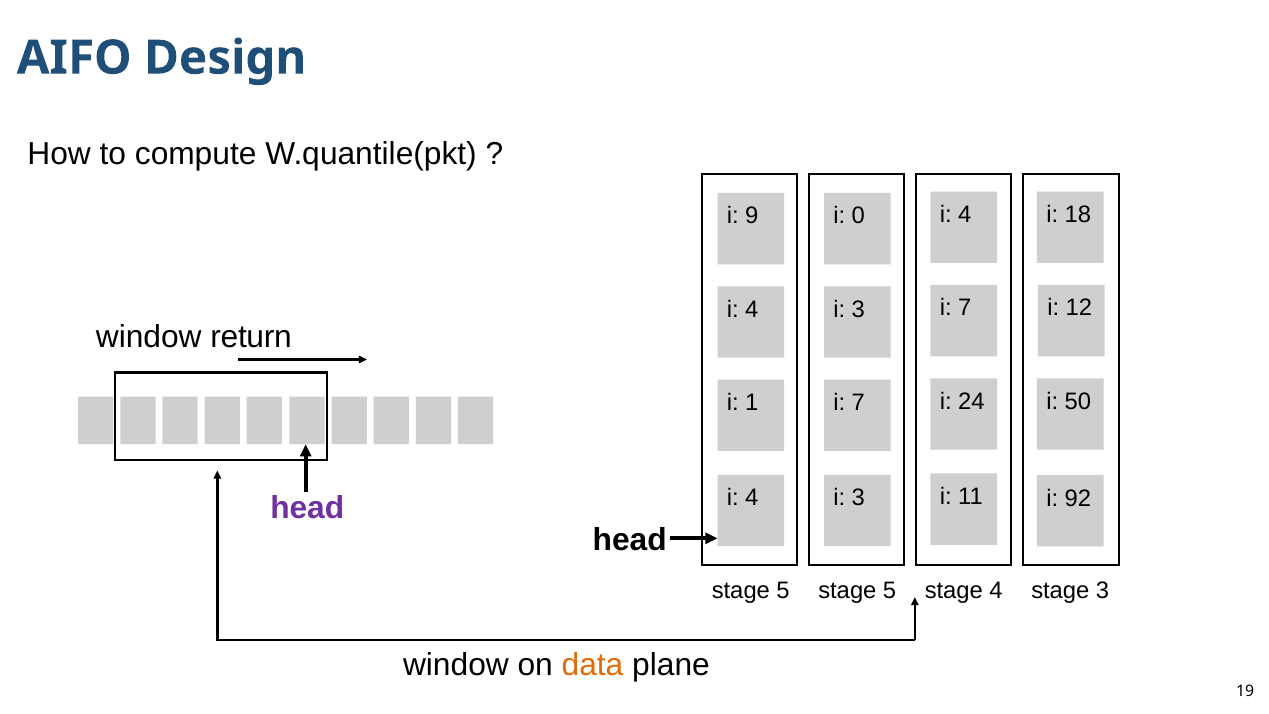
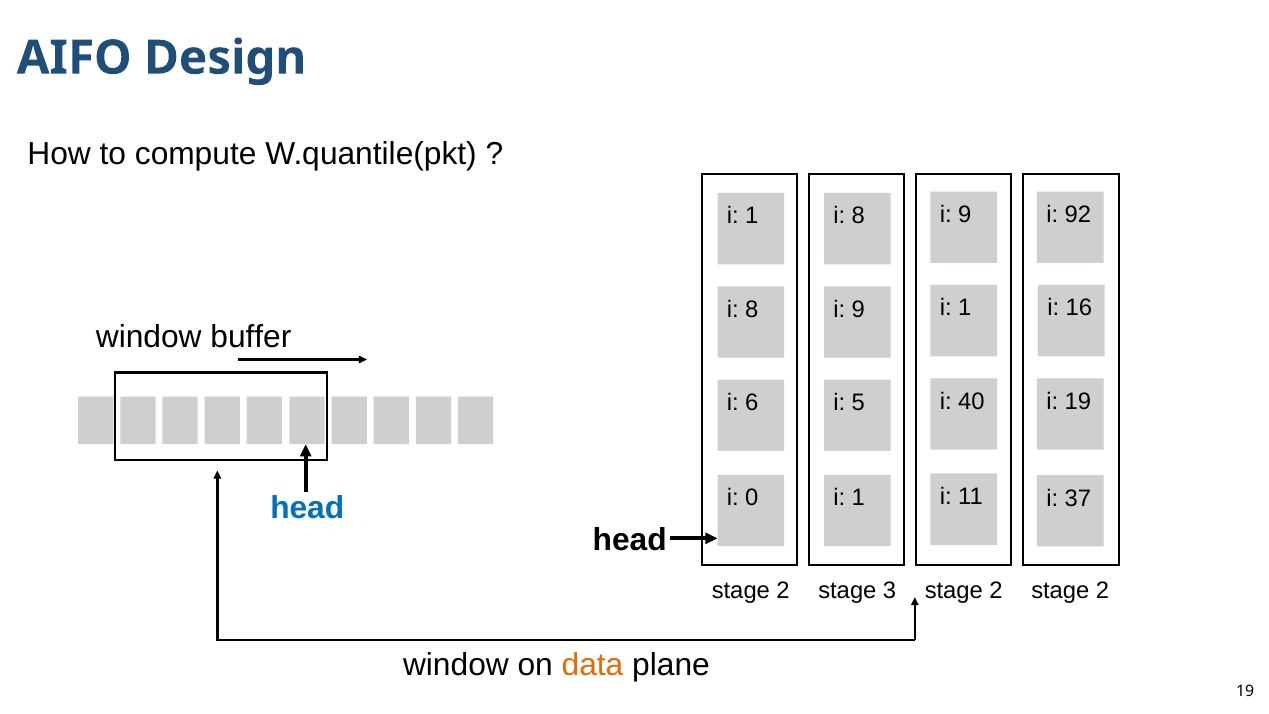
4: 4 -> 9 (965, 215)
18: 18 -> 92 (1078, 215)
9: 9 -> 1 (752, 216)
0: 0 -> 8 (858, 216)
7: 7 -> 1 (965, 308)
12: 12 -> 16 (1079, 308)
4: 4 -> 8 (752, 309)
3: 3 -> 9 (858, 309)
return: return -> buffer (251, 337)
24: 24 -> 40 (971, 401)
i 50: 50 -> 19 (1078, 401)
1: 1 -> 6 (752, 403)
7: 7 -> 5 (858, 403)
4: 4 -> 0 (752, 498)
3: 3 -> 1 (858, 498)
92: 92 -> 37 (1078, 498)
head colour: purple -> blue (307, 508)
5: 5 -> 2 (783, 591)
5: 5 -> 3 (889, 591)
4: 4 -> 2 (996, 591)
3: 3 -> 2 (1102, 591)
